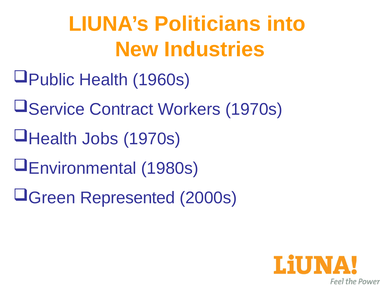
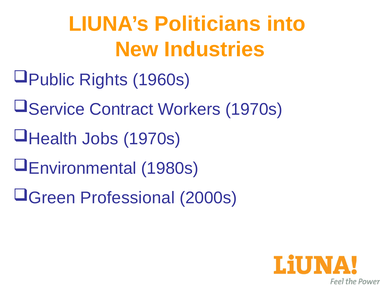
Health: Health -> Rights (103, 80)
Represented: Represented -> Professional (127, 198)
